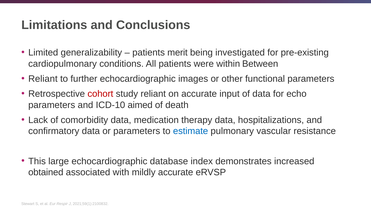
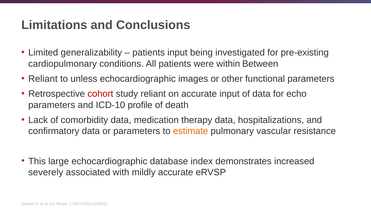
patients merit: merit -> input (177, 53)
further: further -> unless (84, 79)
aimed: aimed -> profile (140, 105)
estimate colour: blue -> orange (191, 131)
obtained: obtained -> severely (46, 172)
